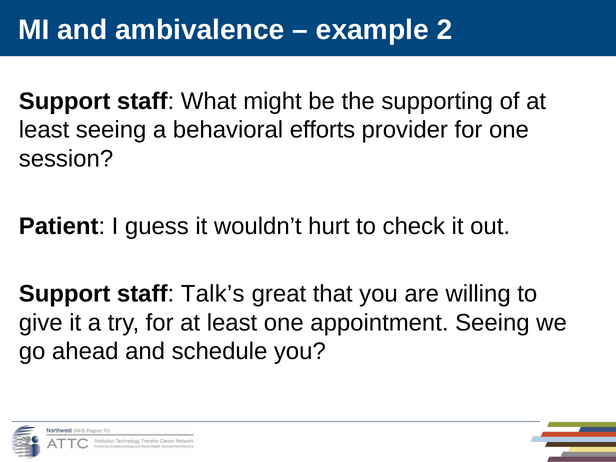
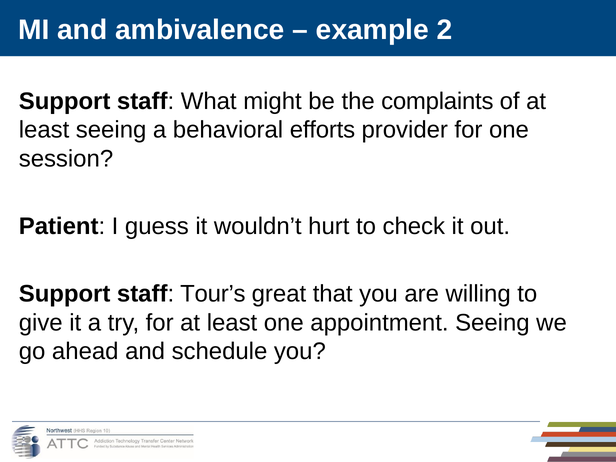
supporting: supporting -> complaints (437, 101)
Talk’s: Talk’s -> Tour’s (213, 294)
